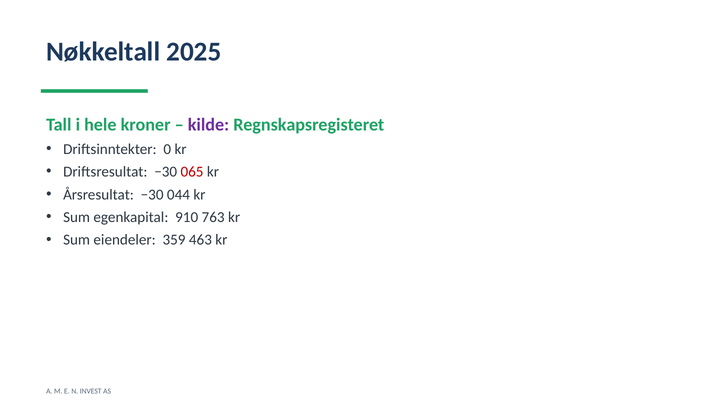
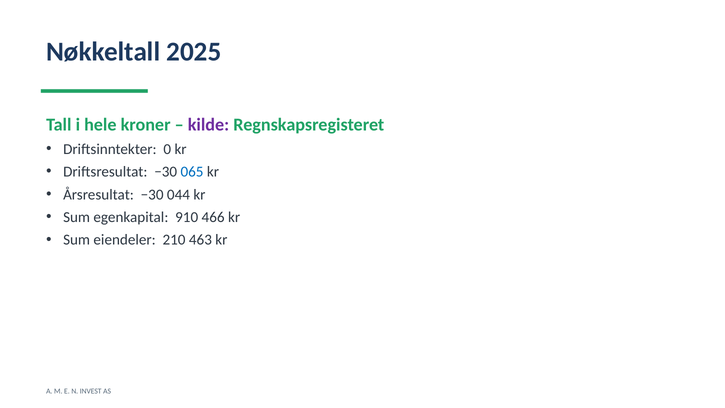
065 colour: red -> blue (192, 172)
763: 763 -> 466 (213, 217)
359: 359 -> 210 (174, 240)
